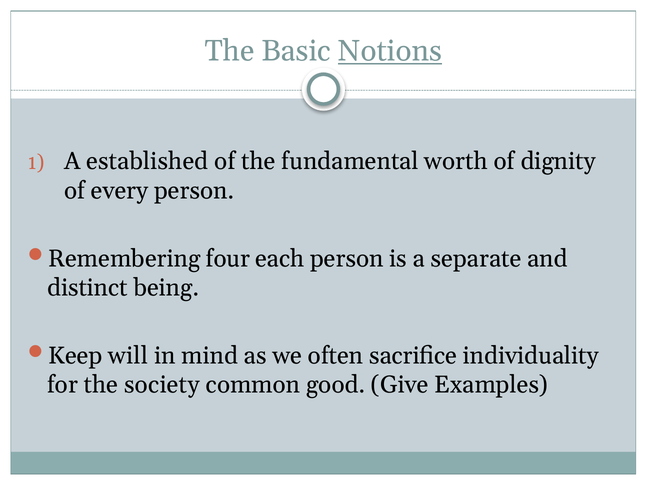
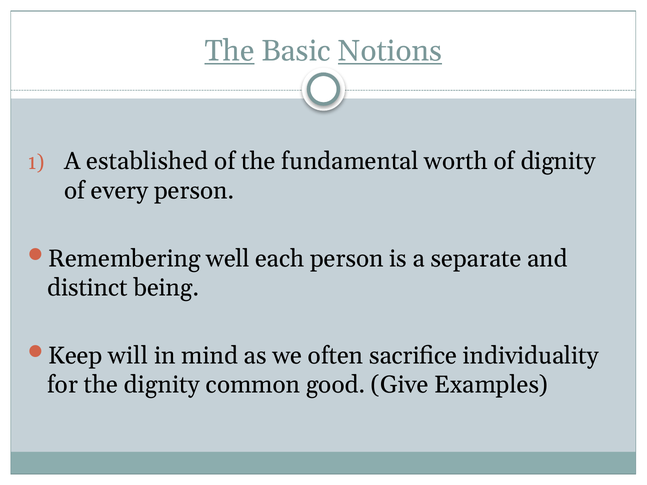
The underline: none -> present (229, 51)
four: four -> well (228, 259)
the society: society -> dignity (162, 385)
